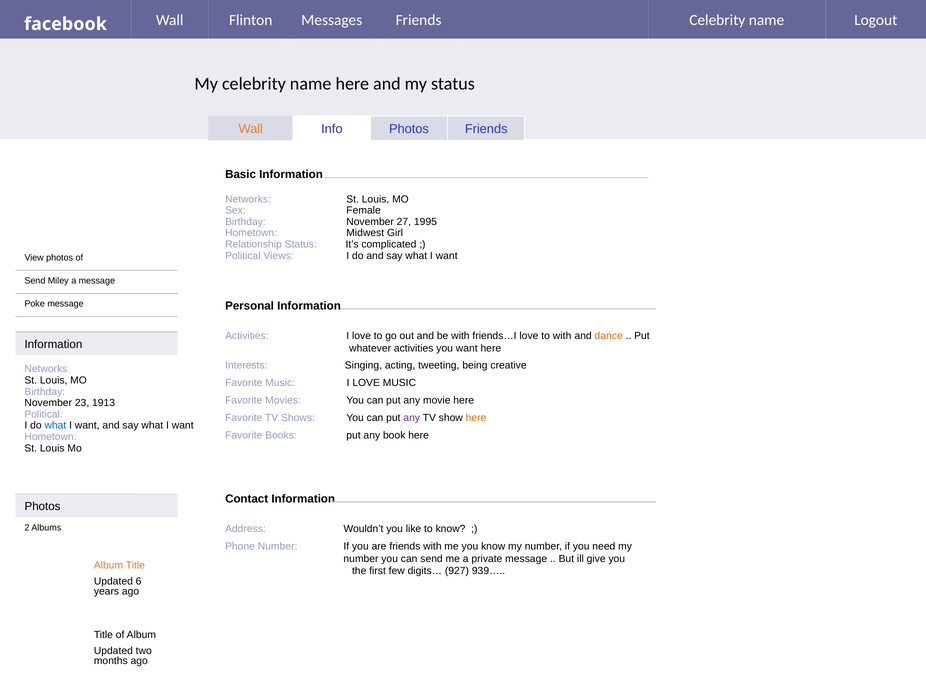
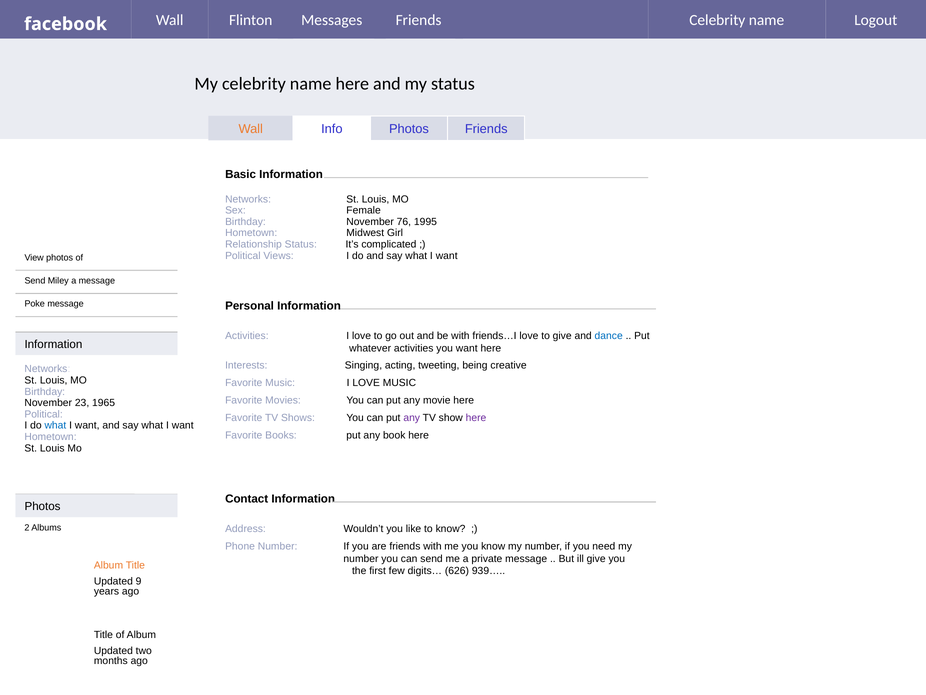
27: 27 -> 76 (404, 222)
to with: with -> give (562, 336)
dance colour: orange -> blue (609, 336)
1913: 1913 -> 1965 (104, 403)
here colour: orange -> purple (476, 418)
927: 927 -> 626 (457, 571)
6: 6 -> 9 (139, 581)
